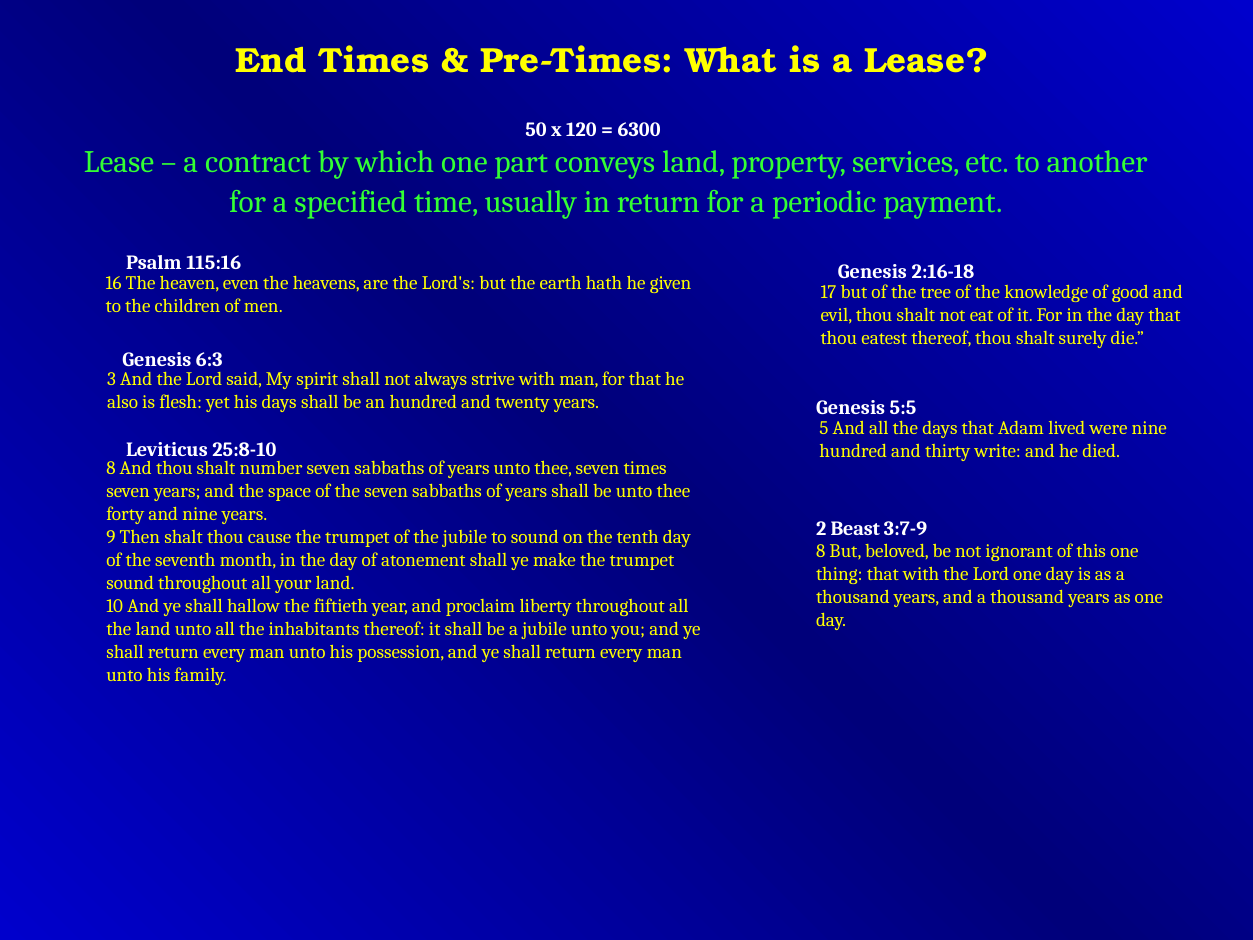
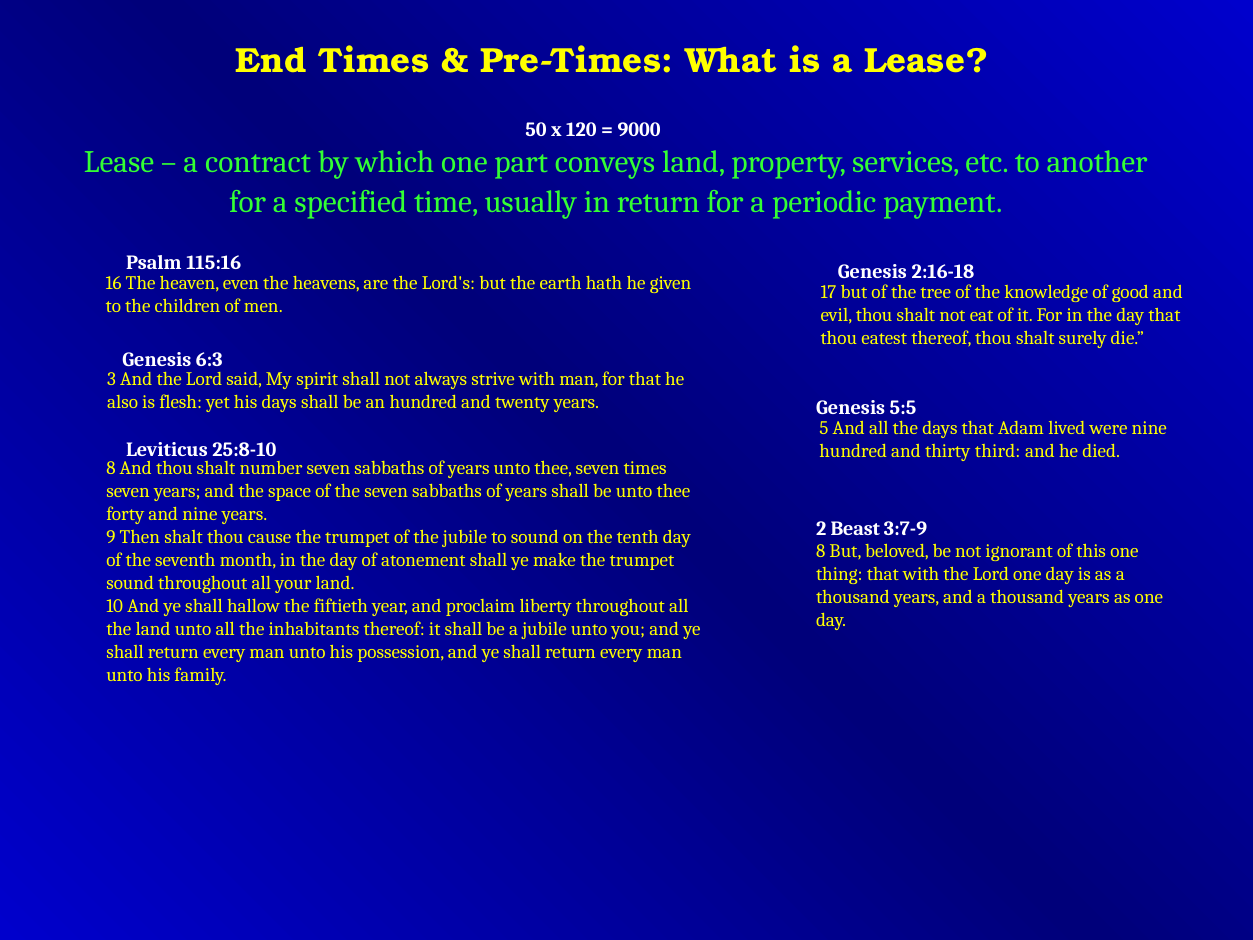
6300: 6300 -> 9000 (639, 130)
write: write -> third (998, 451)
